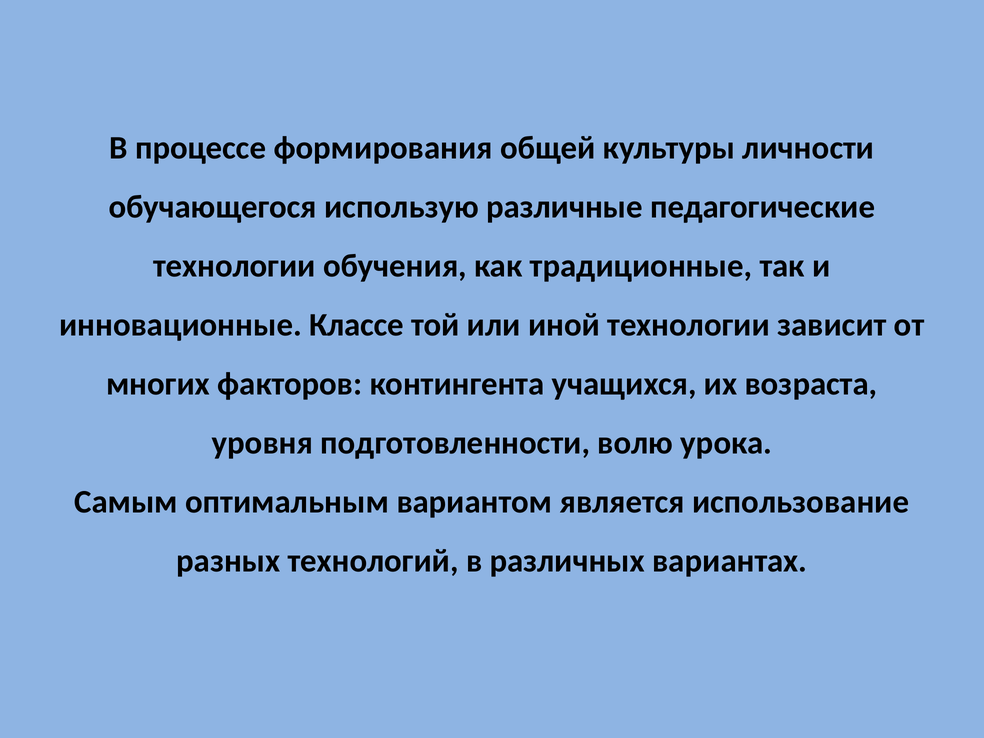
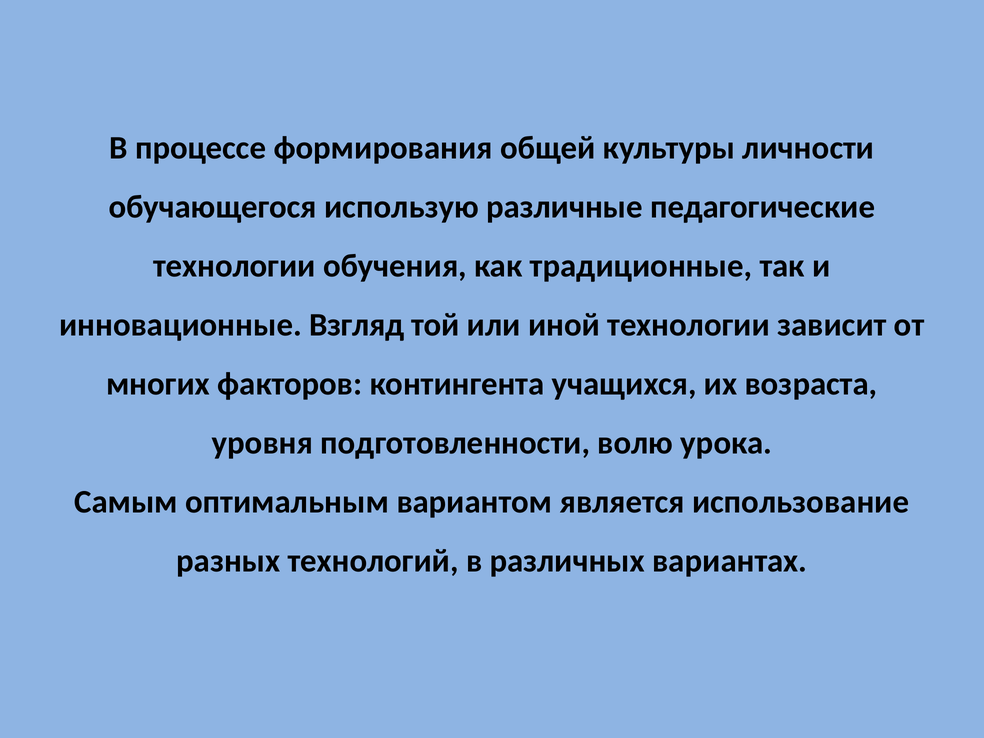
Классе: Классе -> Взгляд (357, 325)
